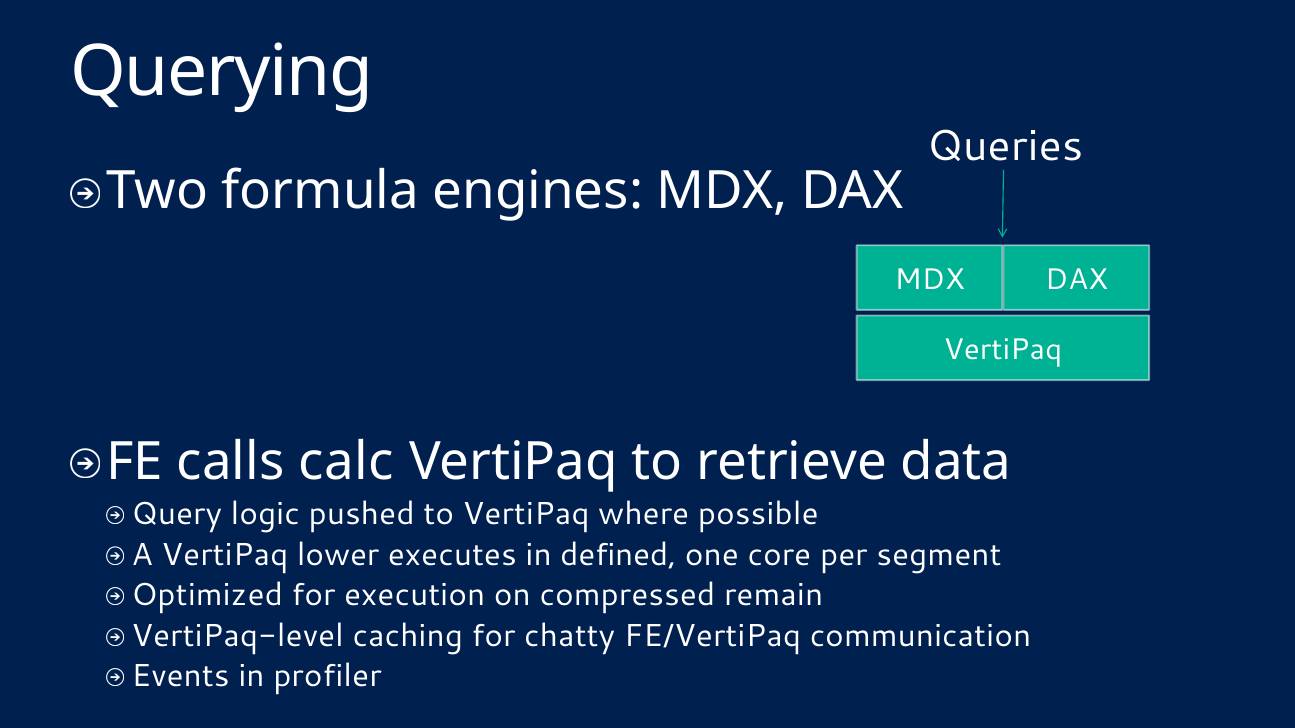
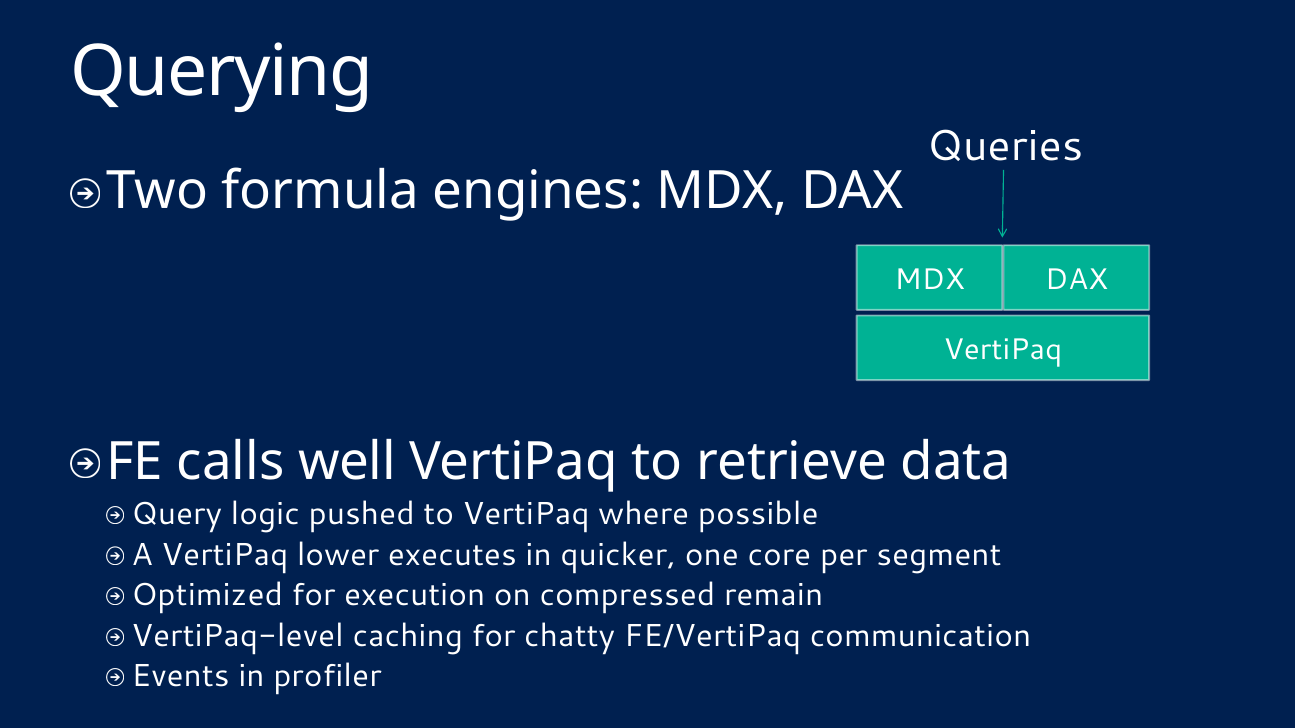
calc: calc -> well (347, 462)
defined: defined -> quicker (618, 555)
